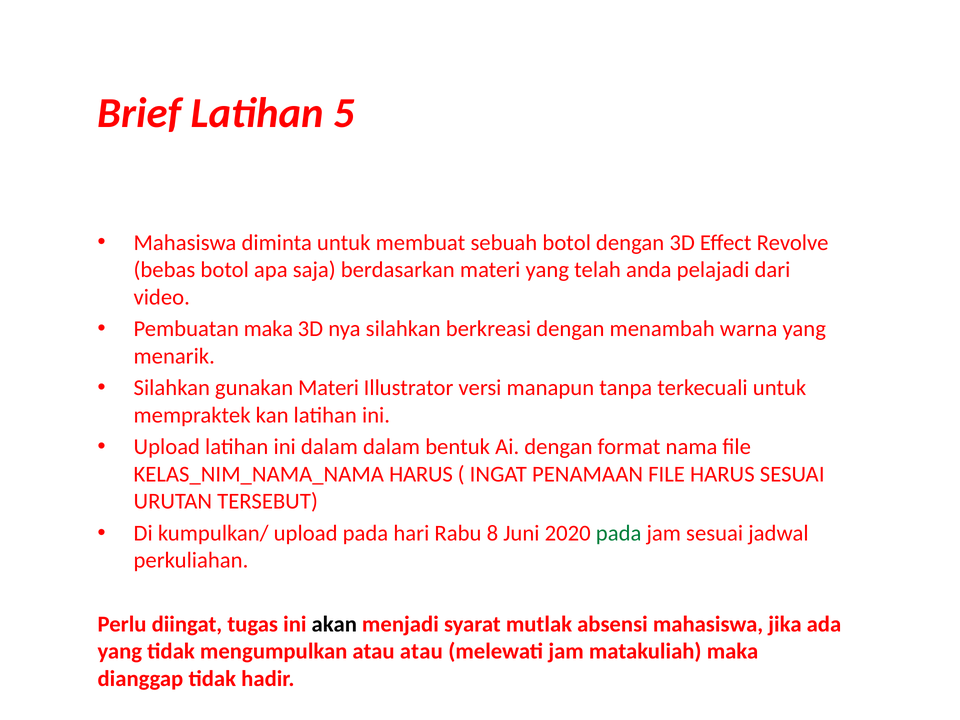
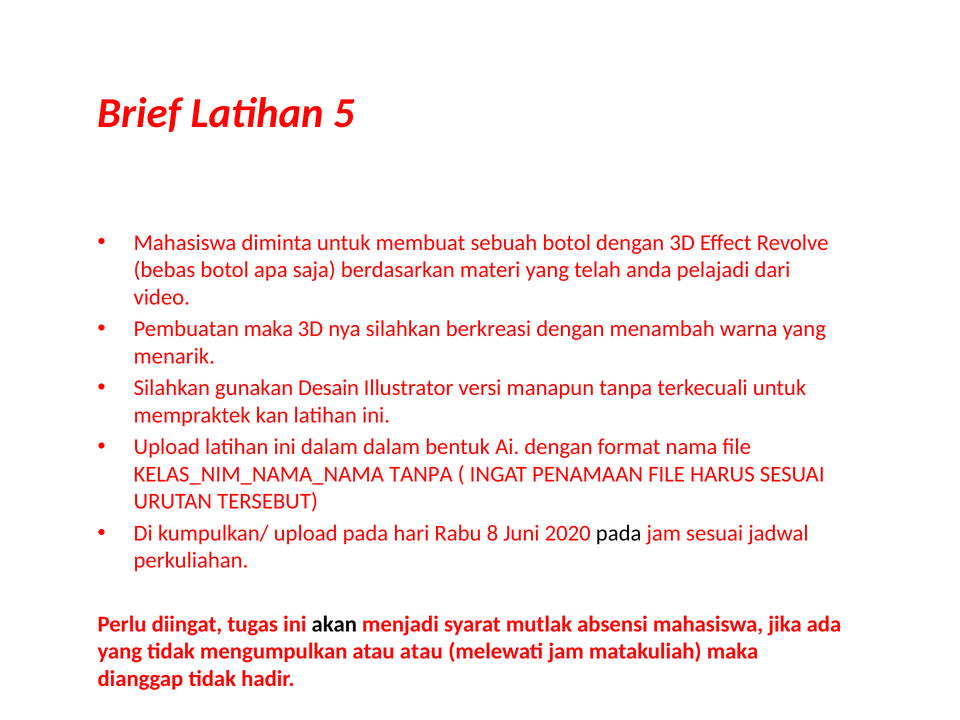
gunakan Materi: Materi -> Desain (329, 388)
KELAS_NIM_NAMA_NAMA HARUS: HARUS -> TANPA (421, 474)
pada colour: green -> black (619, 533)
